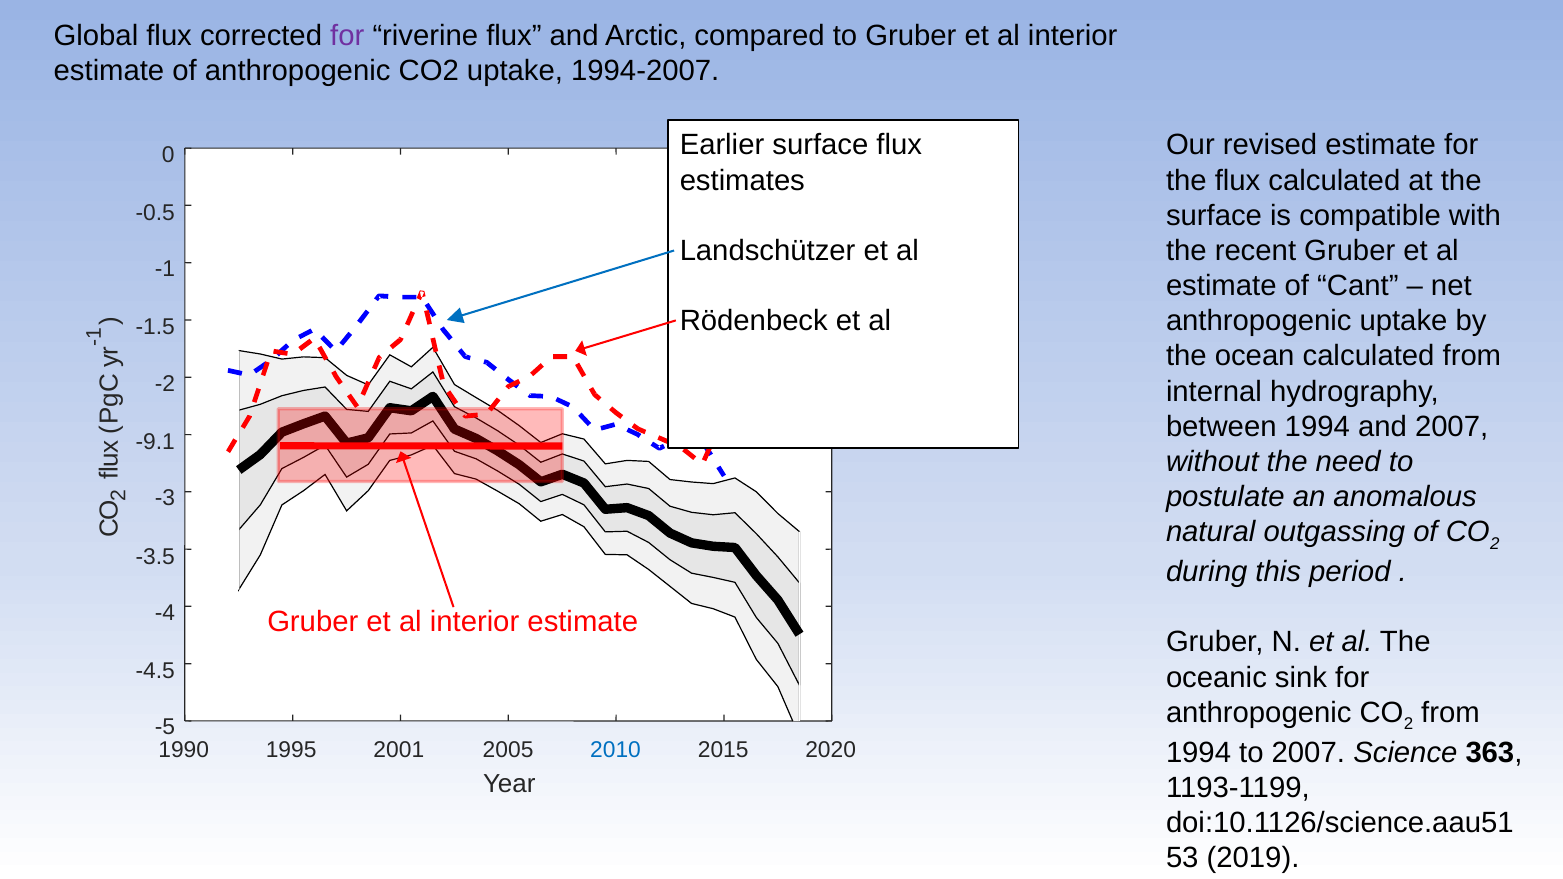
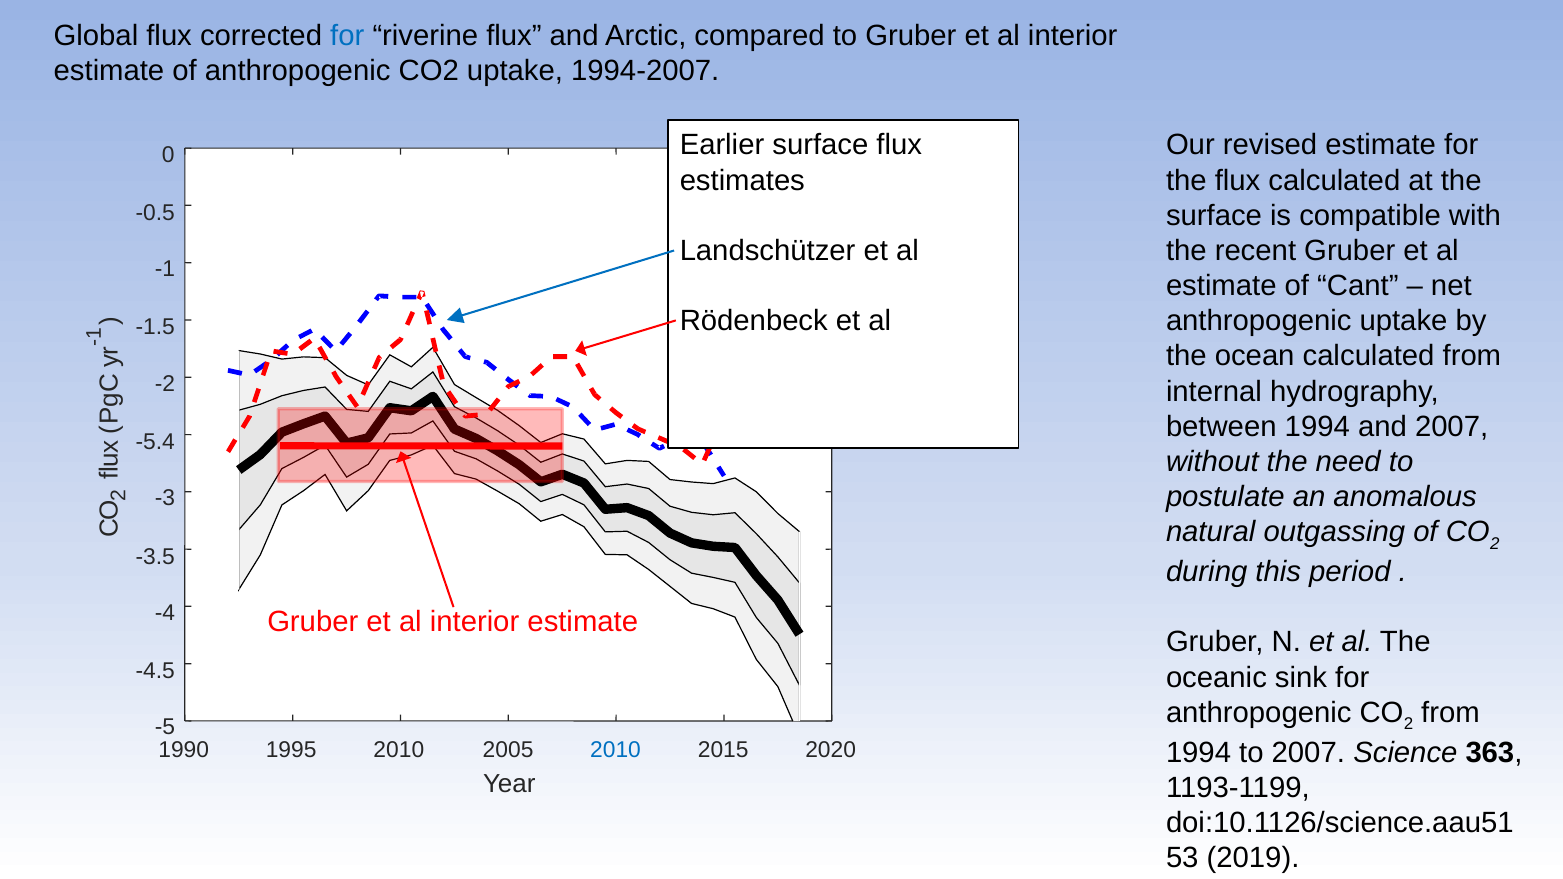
for colour: purple -> blue (347, 35)
-9.1: -9.1 -> -5.4 (155, 442)
1995 2001: 2001 -> 2010 (399, 751)
